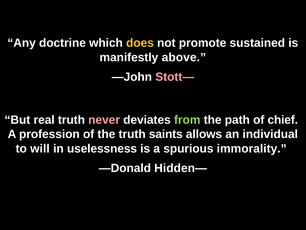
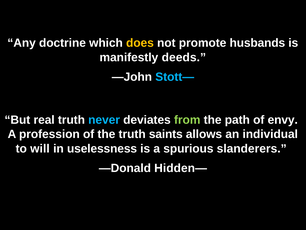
sustained: sustained -> husbands (257, 43)
above: above -> deeds (184, 57)
Stott— colour: pink -> light blue (175, 77)
never colour: pink -> light blue (104, 120)
chief: chief -> envy (283, 120)
immorality: immorality -> slanderers (252, 148)
